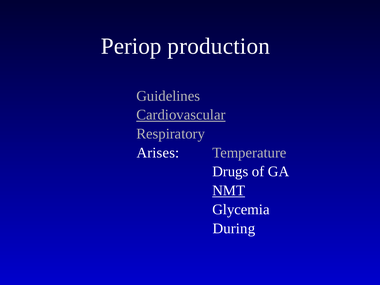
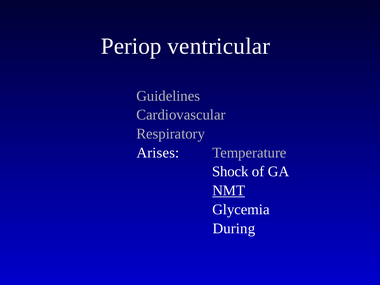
production: production -> ventricular (219, 46)
Cardiovascular underline: present -> none (181, 115)
Drugs: Drugs -> Shock (230, 172)
